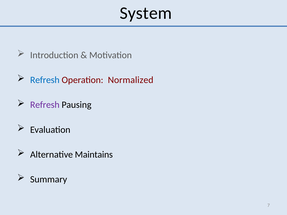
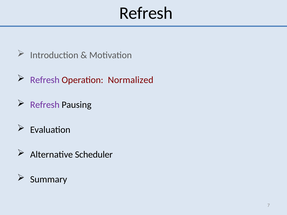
System: System -> Refresh (146, 13)
Refresh colour: blue -> purple (45, 80)
Maintains: Maintains -> Scheduler (94, 155)
